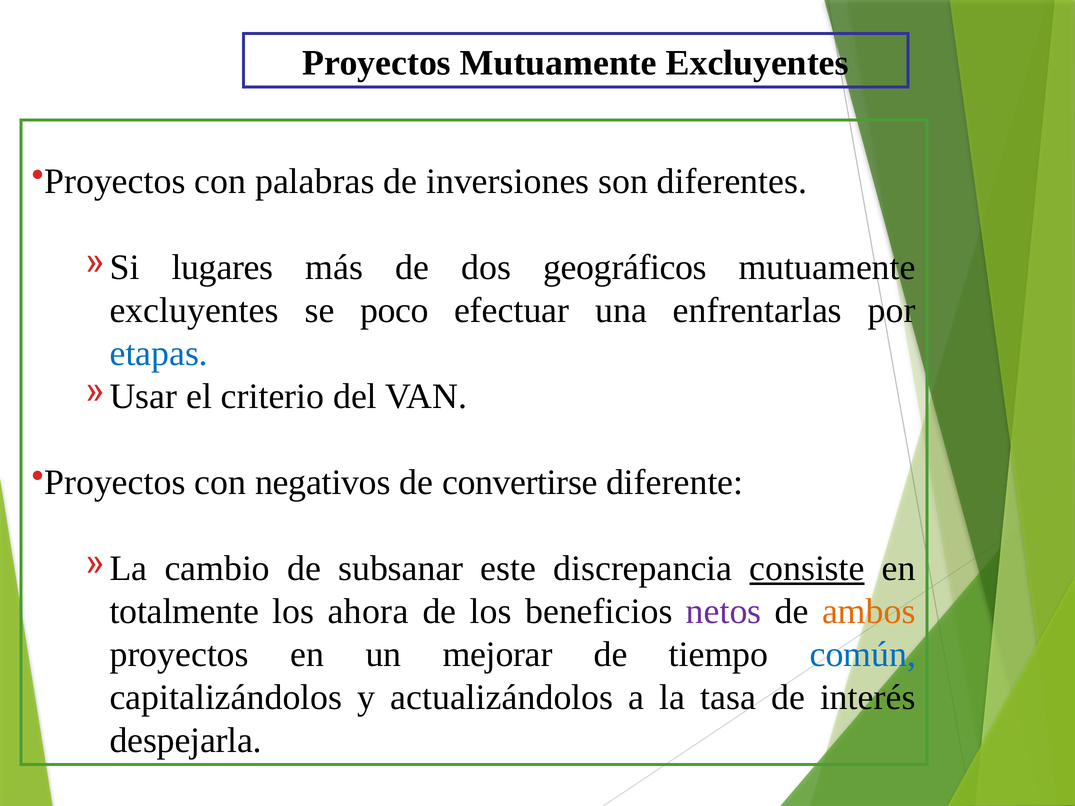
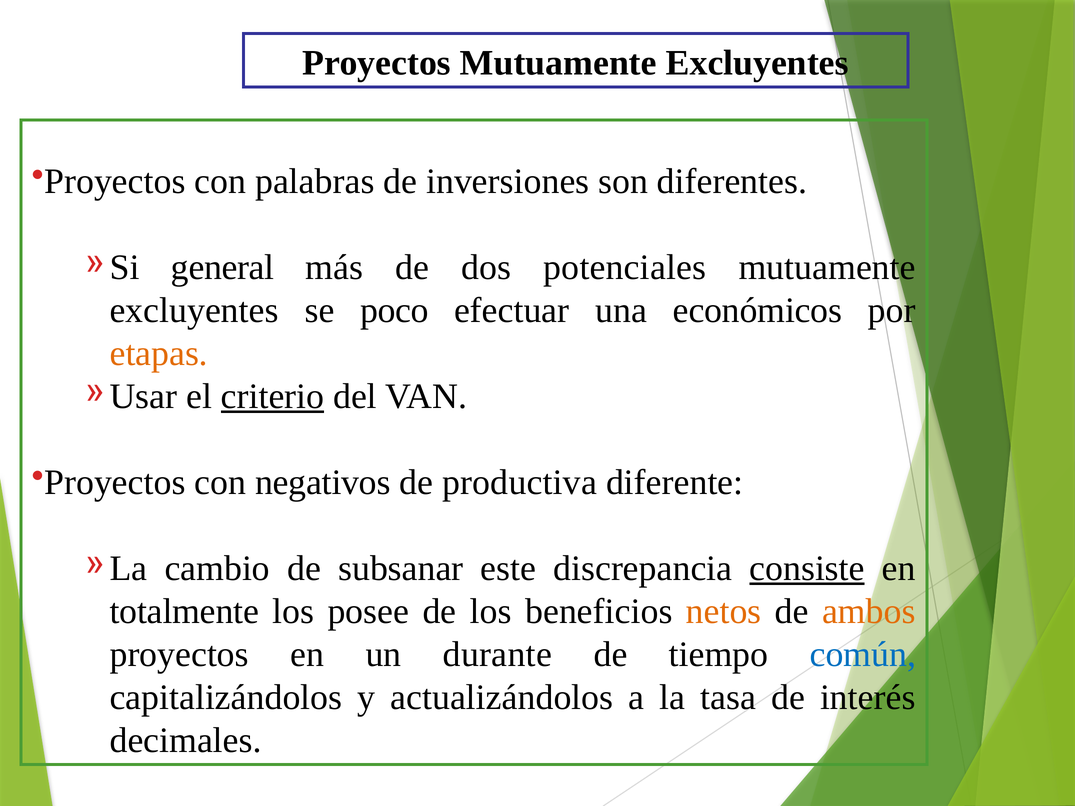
lugares: lugares -> general (223, 267)
geográficos: geográficos -> potenciales (625, 267)
enfrentarlas: enfrentarlas -> económicos (757, 310)
etapas colour: blue -> orange (159, 353)
criterio underline: none -> present (273, 396)
convertirse: convertirse -> productiva (519, 482)
ahora: ahora -> posee (368, 611)
netos colour: purple -> orange (724, 611)
mejorar: mejorar -> durante (497, 654)
despejarla: despejarla -> decimales (186, 740)
